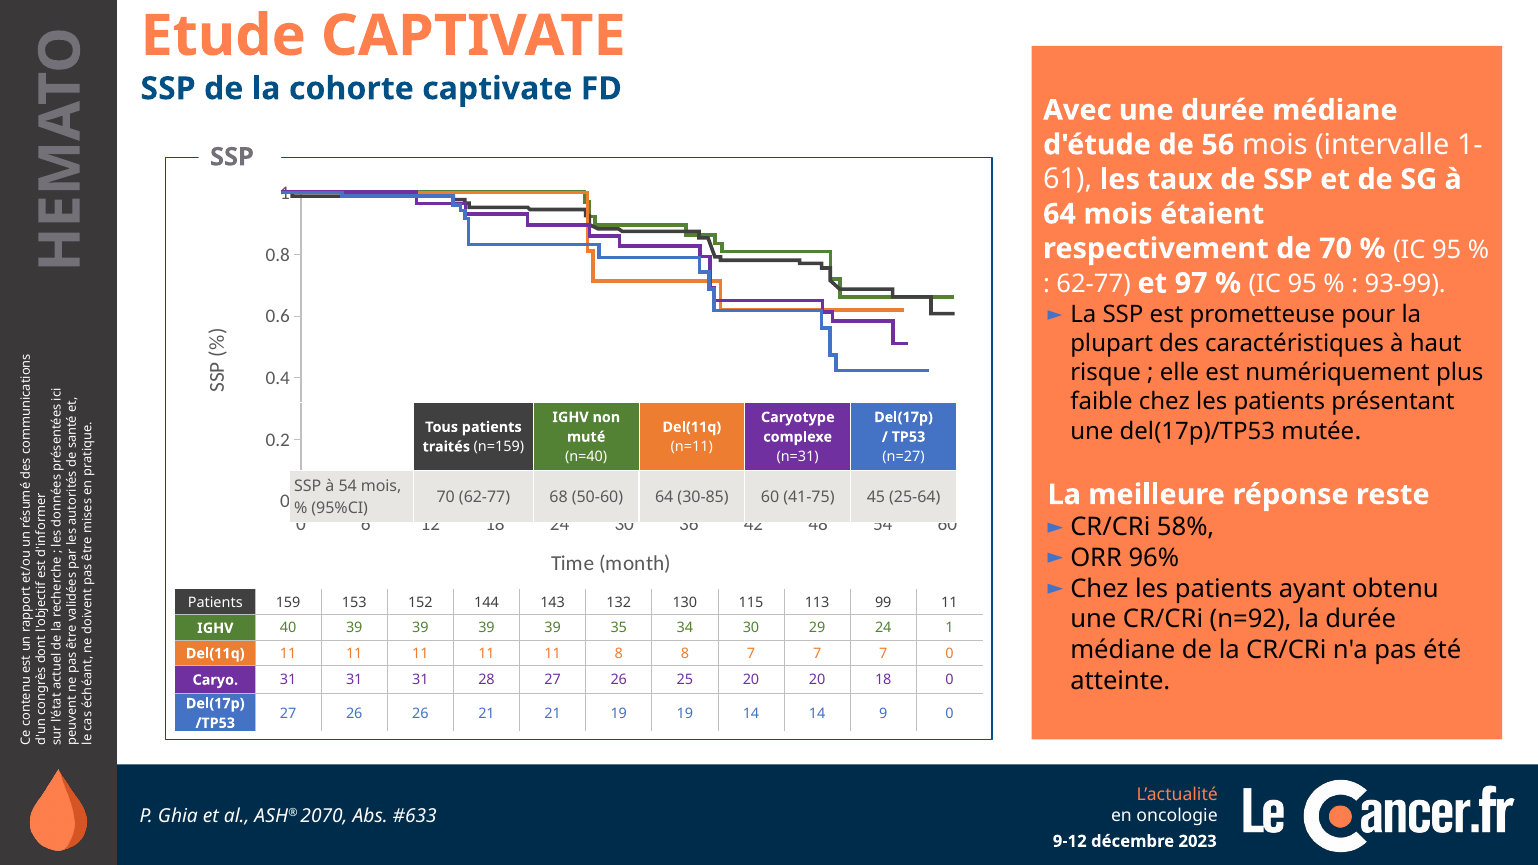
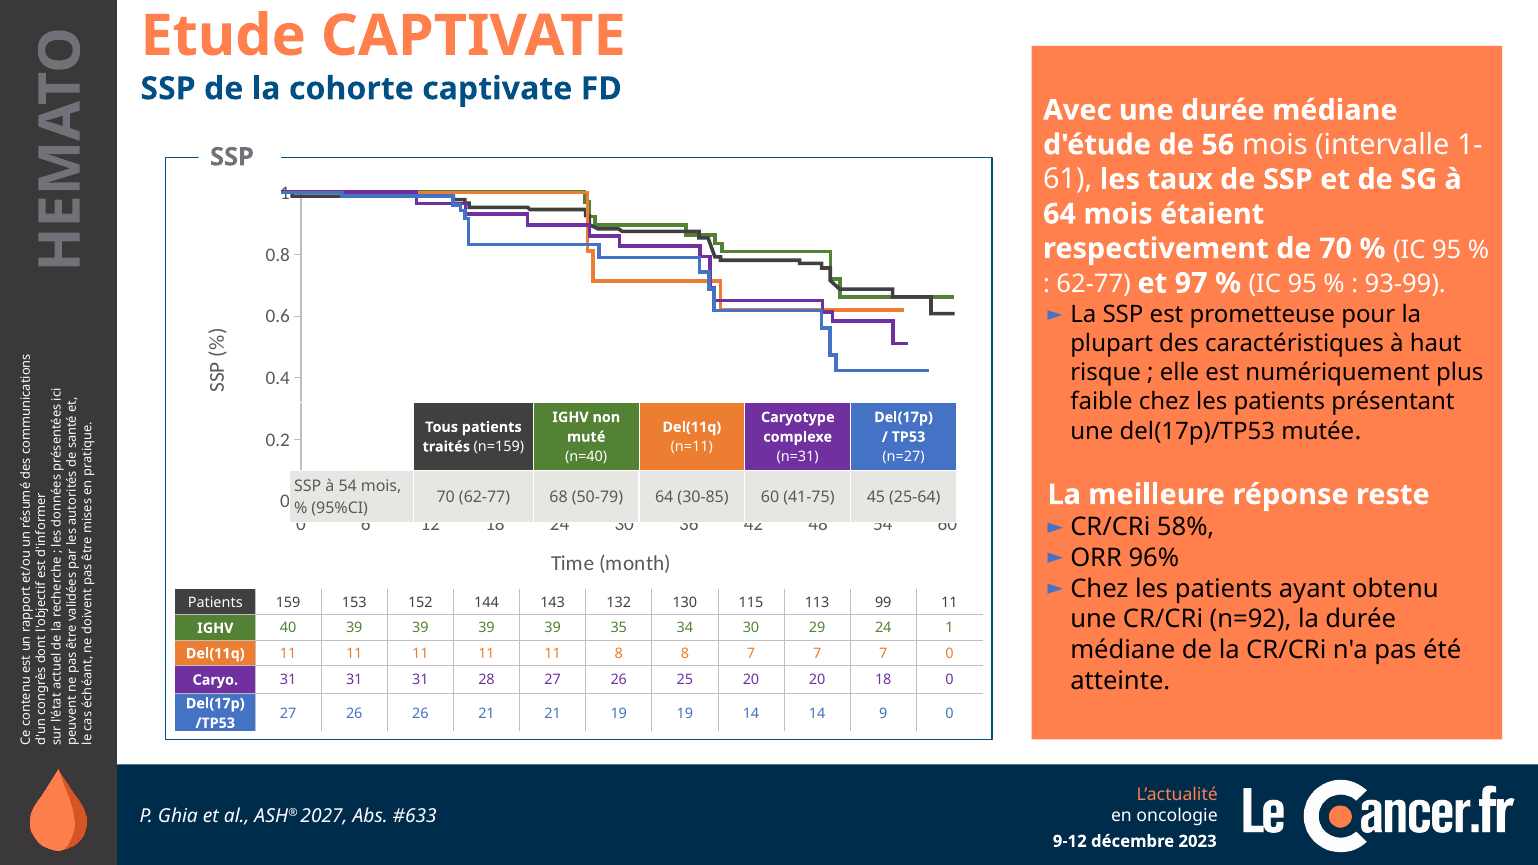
50-60: 50-60 -> 50-79 (597, 497)
2070: 2070 -> 2027 (324, 816)
